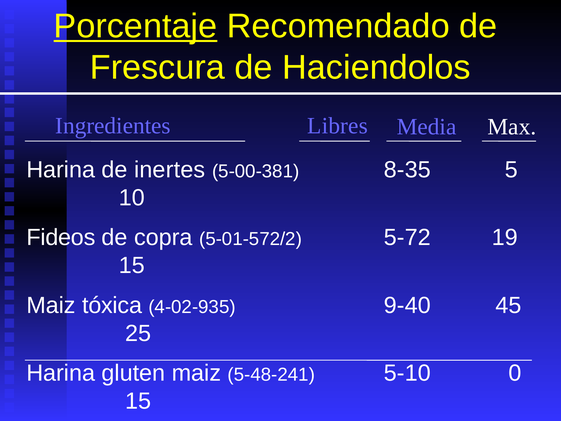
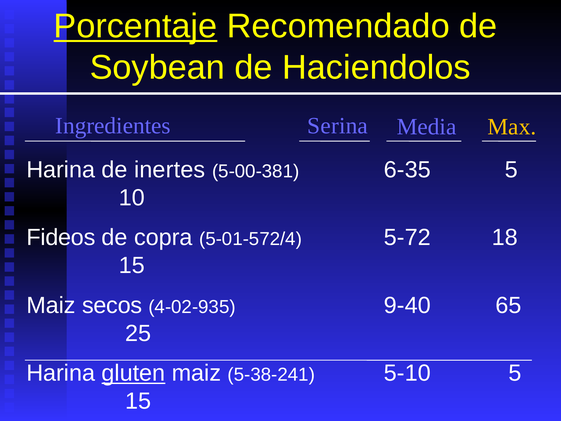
Frescura: Frescura -> Soybean (157, 67)
Libres: Libres -> Serina (338, 126)
Max colour: white -> yellow (512, 127)
8-35: 8-35 -> 6-35 (407, 170)
5-01-572/2: 5-01-572/2 -> 5-01-572/4 (251, 239)
19: 19 -> 18 (505, 237)
tóxica: tóxica -> secos (112, 305)
45: 45 -> 65 (509, 305)
gluten underline: none -> present (133, 373)
5-48-241: 5-48-241 -> 5-38-241 (271, 375)
5-10 0: 0 -> 5 (515, 373)
